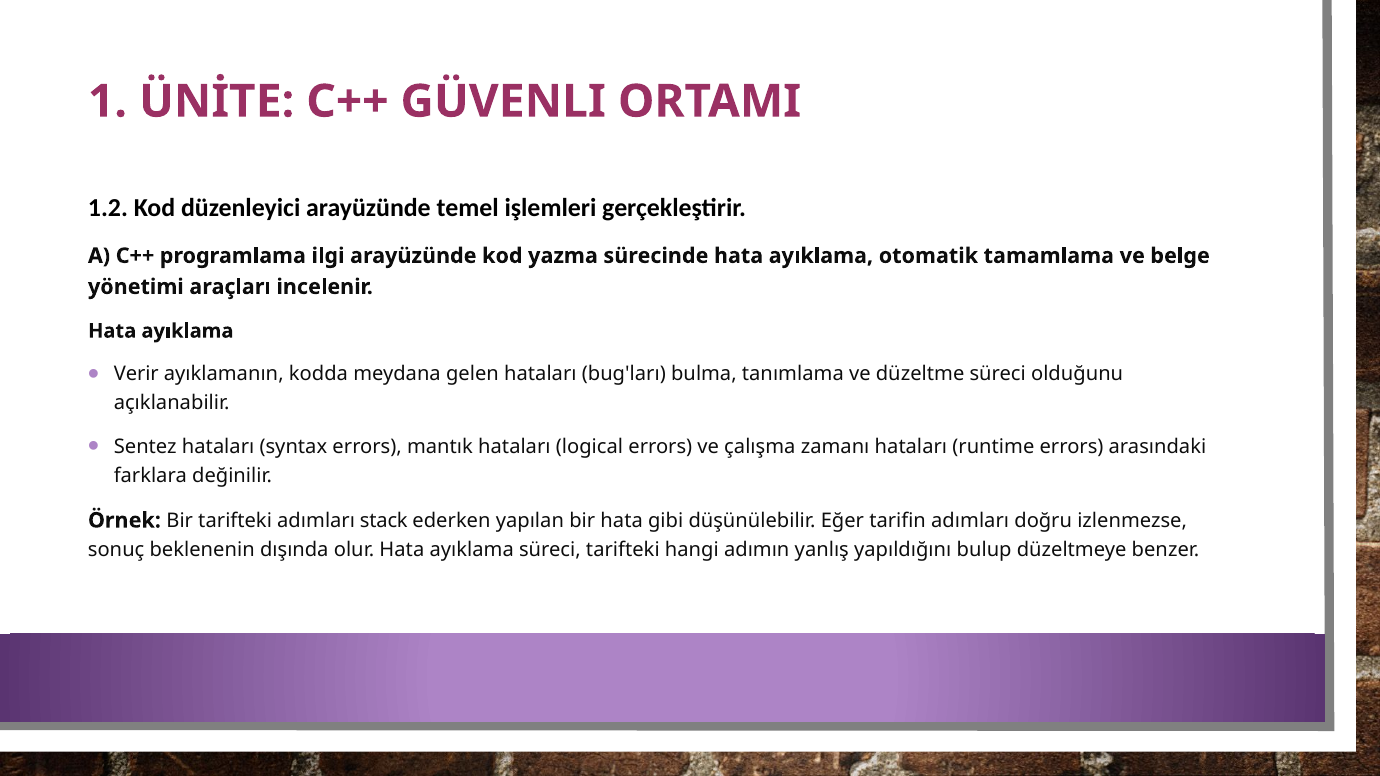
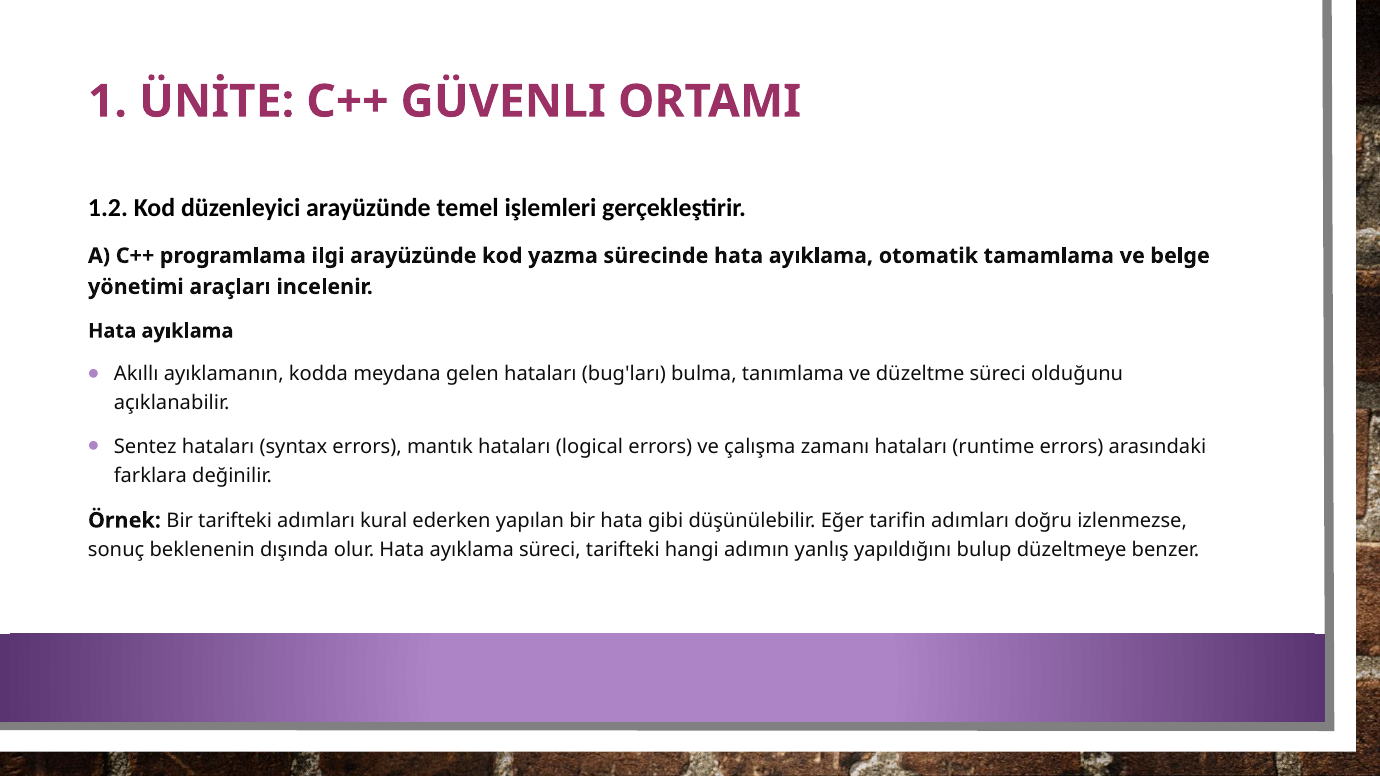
Verir: Verir -> Akıllı (136, 374)
stack: stack -> kural (384, 521)
